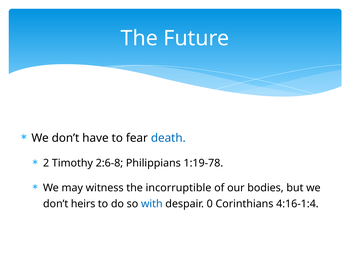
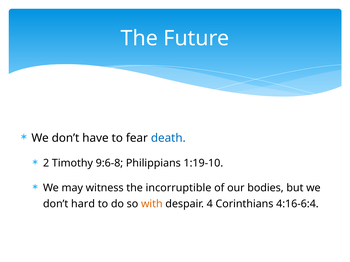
2:6-8: 2:6-8 -> 9:6-8 (109, 164)
1:19-78: 1:19-78 -> 1:19-10 (203, 164)
heirs: heirs -> hard (83, 204)
with colour: blue -> orange (152, 204)
0: 0 -> 4 (210, 204)
4:16-1:4: 4:16-1:4 -> 4:16-6:4 (297, 204)
